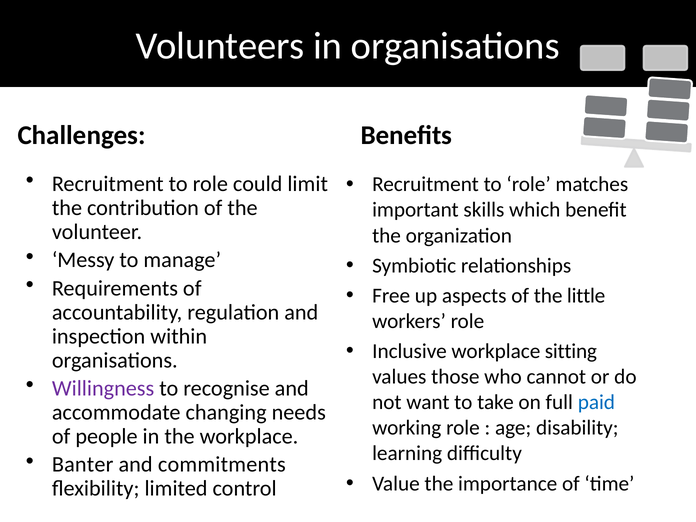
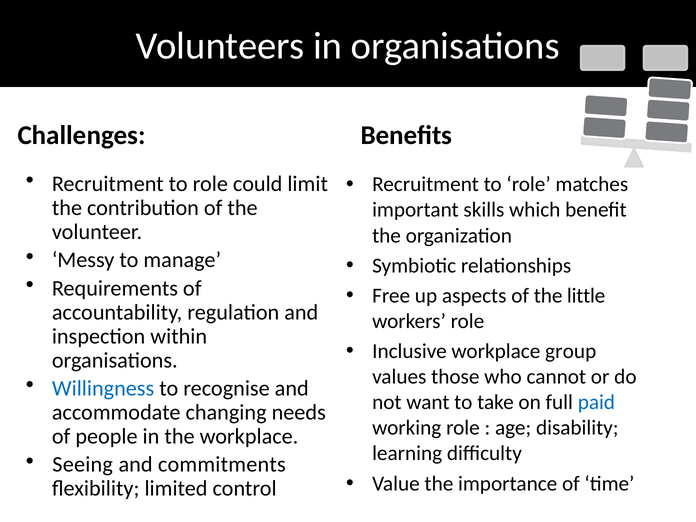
sitting: sitting -> group (571, 351)
Willingness colour: purple -> blue (103, 388)
Banter: Banter -> Seeing (83, 465)
